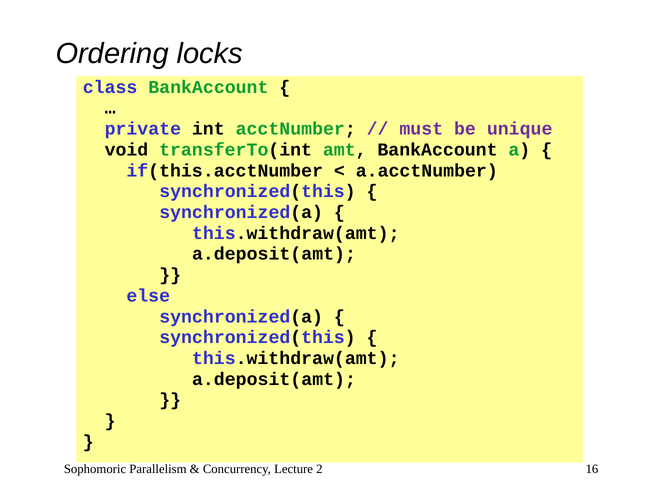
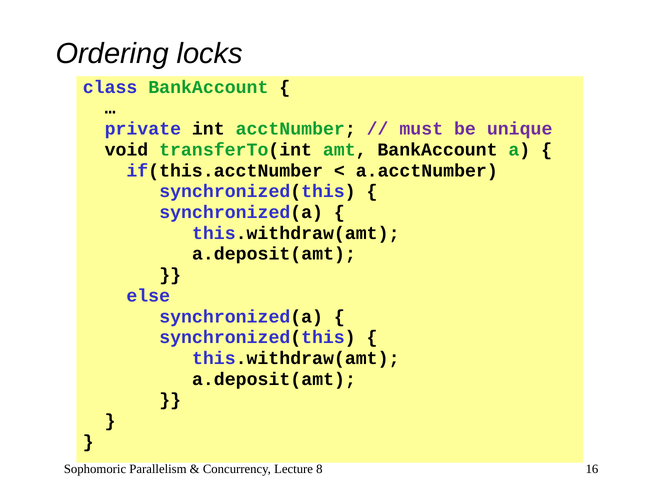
2: 2 -> 8 (319, 470)
